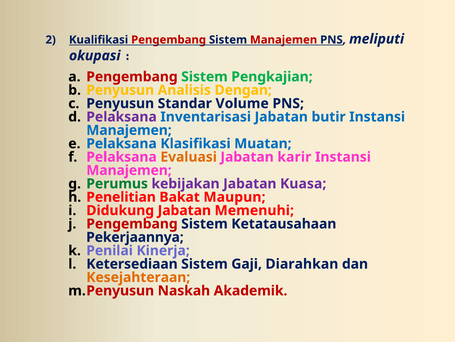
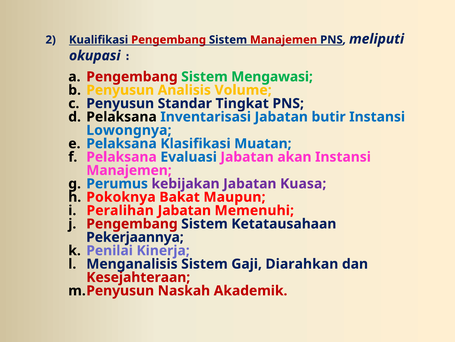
Pengkajian: Pengkajian -> Mengawasi (272, 77)
Dengan: Dengan -> Volume (243, 90)
Volume: Volume -> Tingkat (242, 103)
Pelaksana colour: purple -> black (122, 117)
Manajemen: Manajemen -> Lowongnya (129, 130)
Evaluasi colour: orange -> blue (189, 157)
karir: karir -> akan (294, 157)
Perumus colour: green -> blue (117, 183)
Penelitian: Penelitian -> Pokoknya (121, 197)
Didukung: Didukung -> Peralihan (120, 210)
Ketersediaan: Ketersediaan -> Menganalisis (132, 263)
Kesejahteraan colour: orange -> red (138, 277)
